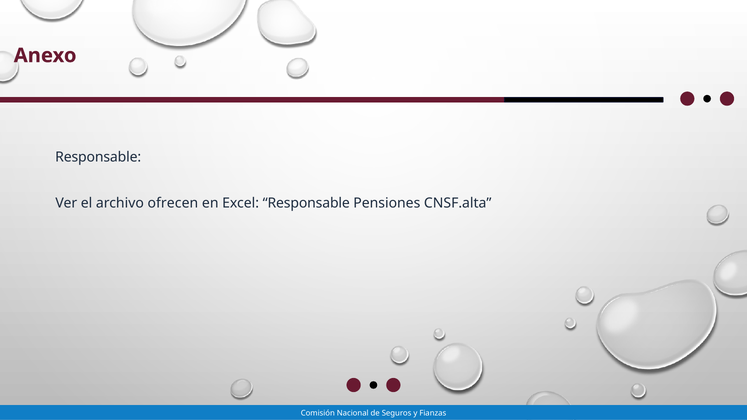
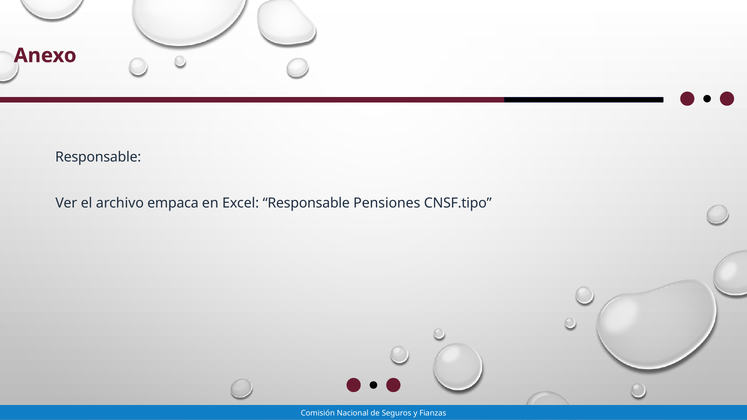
ofrecen: ofrecen -> empaca (173, 203)
CNSF.alta: CNSF.alta -> CNSF.tipo (458, 203)
